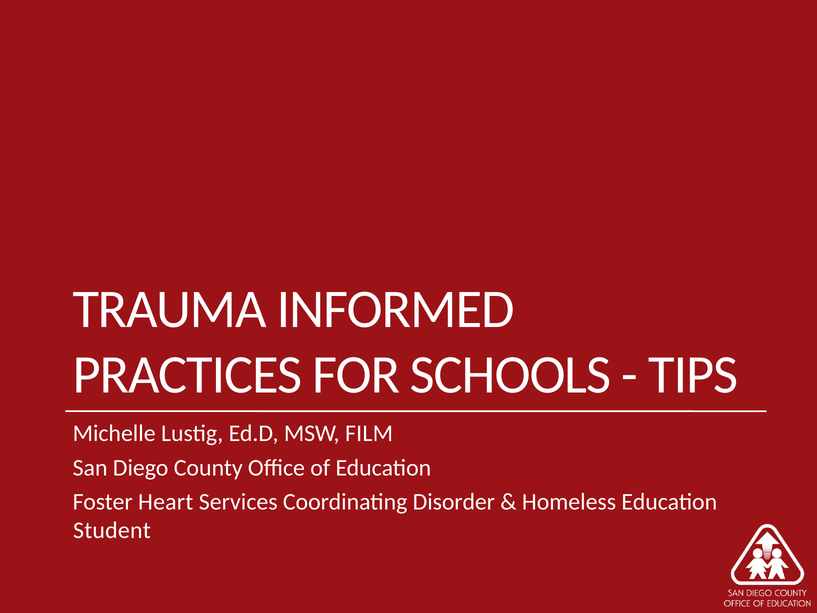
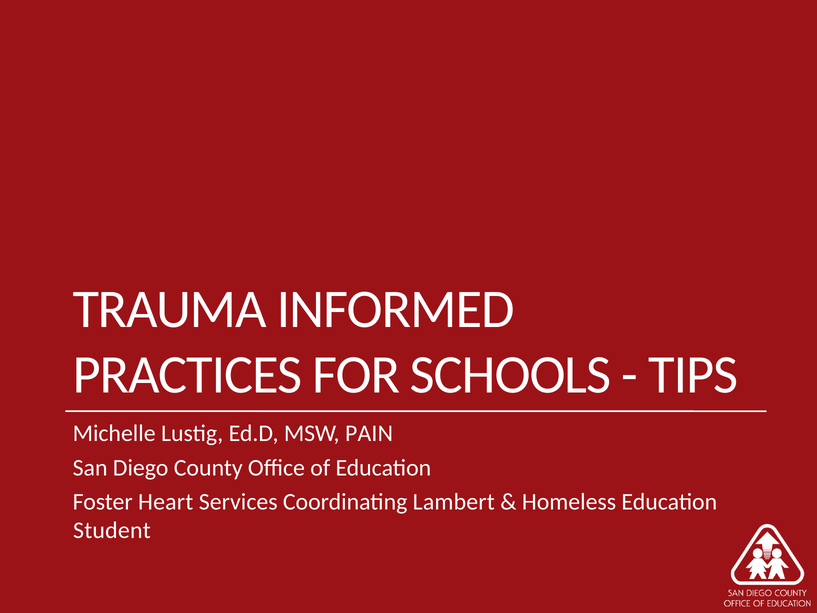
FILM: FILM -> PAIN (369, 433)
Disorder: Disorder -> Lambert (454, 502)
